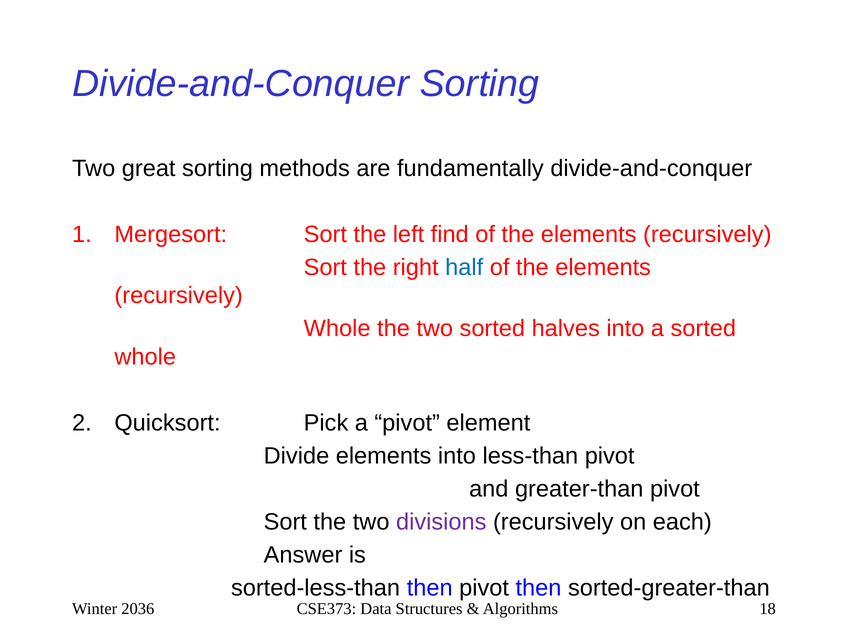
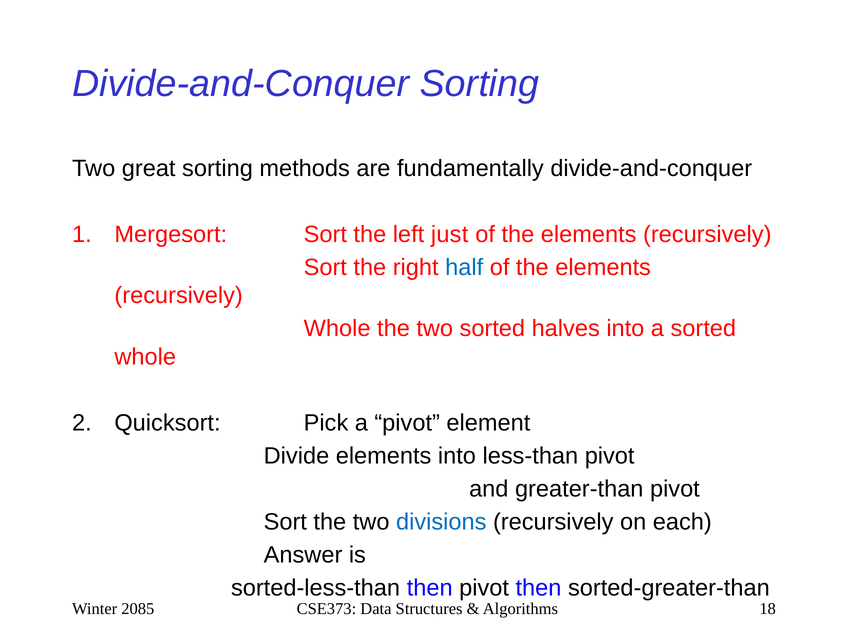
find: find -> just (450, 234)
divisions colour: purple -> blue (441, 522)
2036: 2036 -> 2085 (138, 609)
